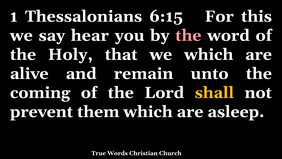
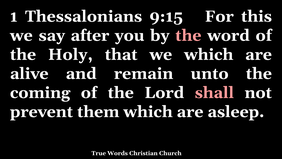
6:15: 6:15 -> 9:15 (166, 16)
hear: hear -> after (90, 35)
shall colour: yellow -> pink (214, 93)
